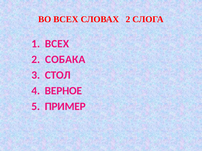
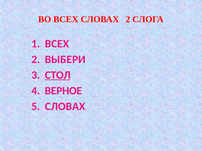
СОБАКА: СОБАКА -> ВЫБЕРИ (65, 60)
СТОЛ underline: none -> present (58, 75)
ПРИМЕР: ПРИМЕР -> СЛОВАХ (65, 107)
